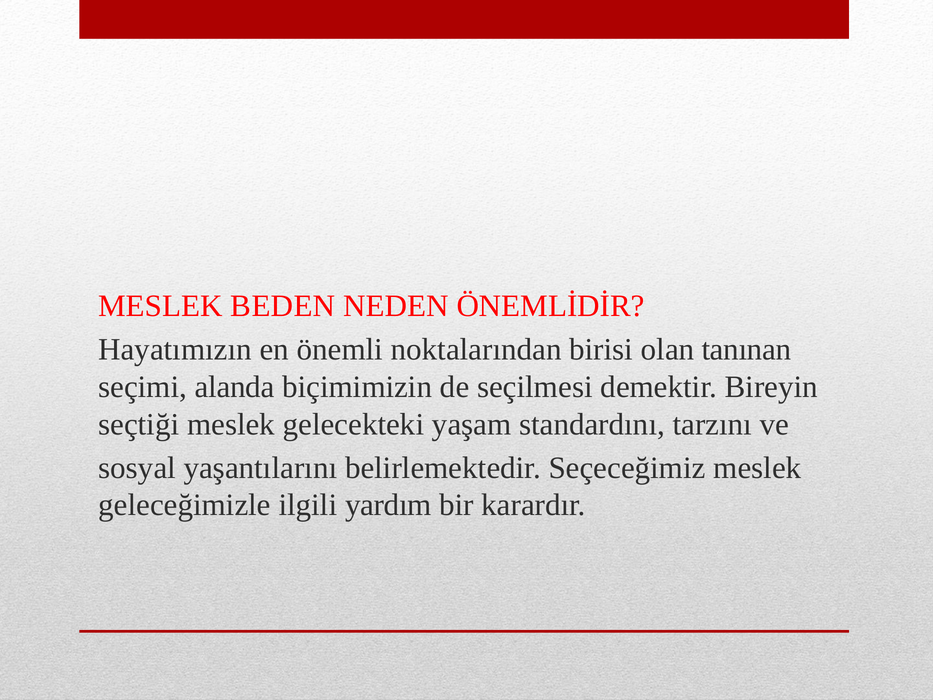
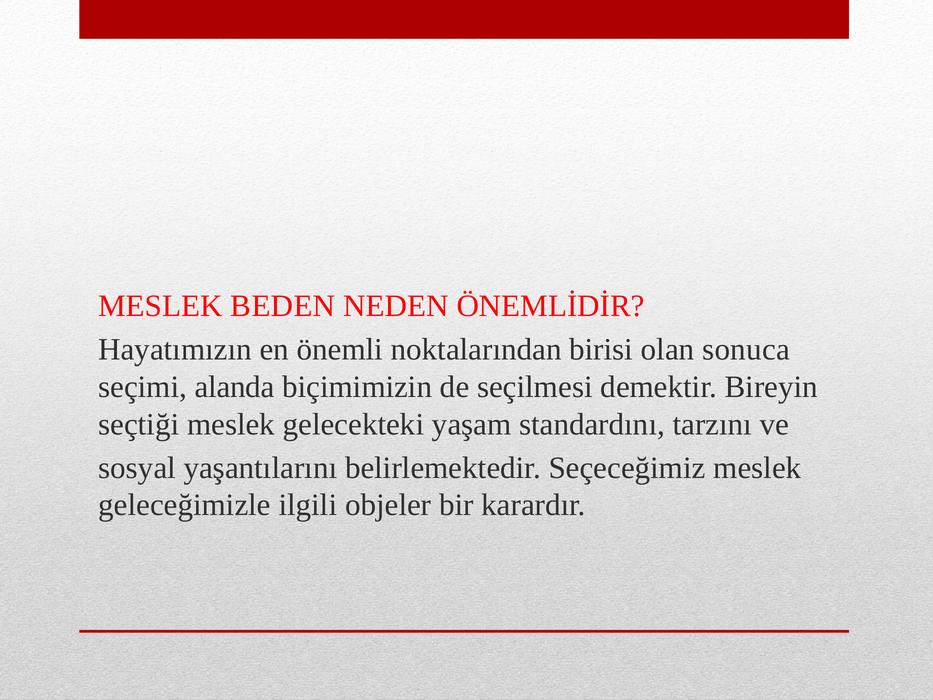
tanınan: tanınan -> sonuca (746, 349)
yardım: yardım -> objeler (388, 505)
